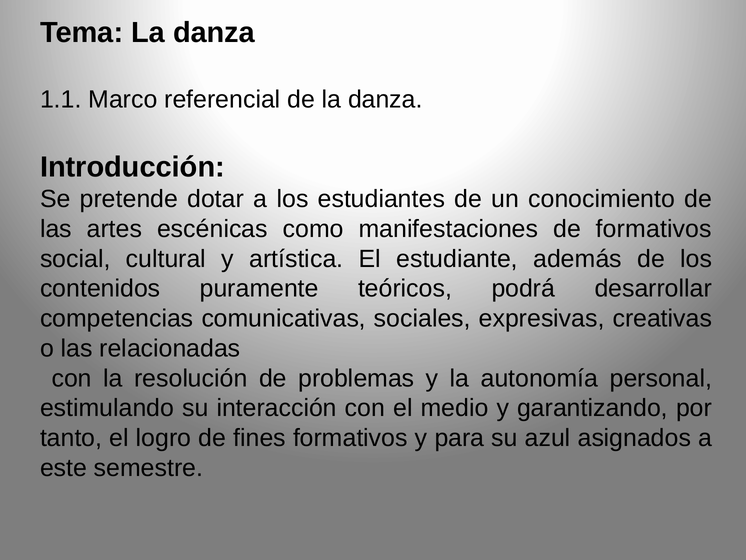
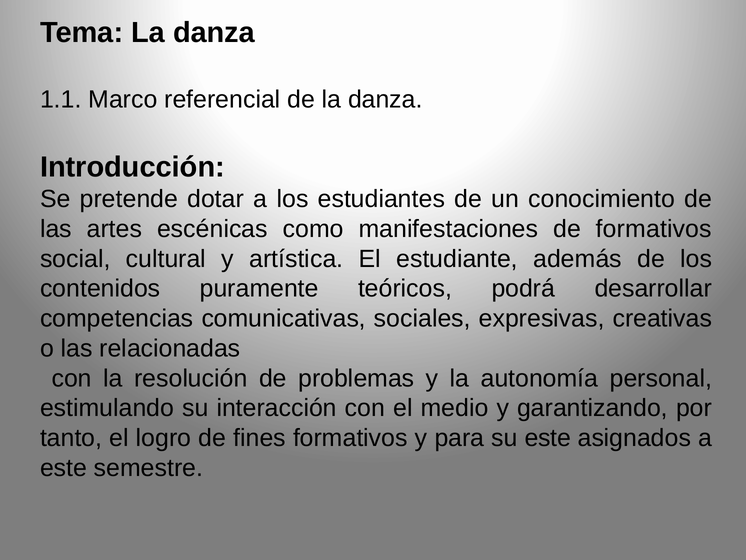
su azul: azul -> este (548, 438)
